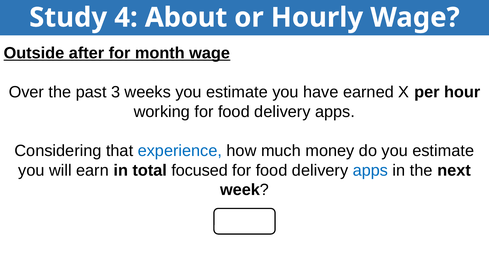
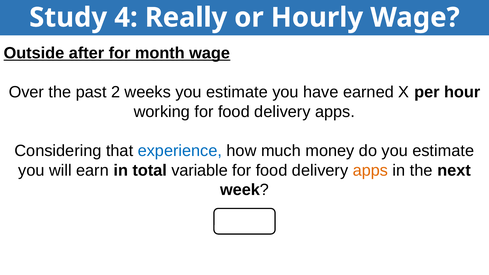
About: About -> Really (186, 18)
3: 3 -> 2 (116, 92)
focused: focused -> variable (200, 170)
apps colour: blue -> orange (370, 170)
